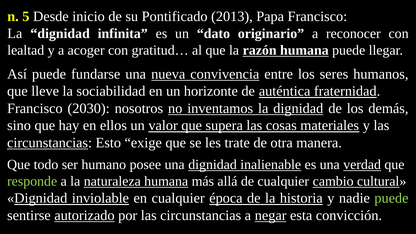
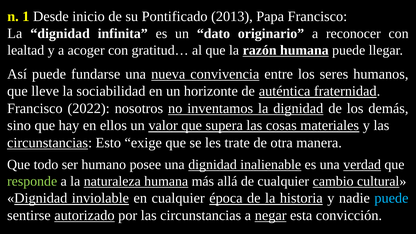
5: 5 -> 1 (26, 16)
2030: 2030 -> 2022 (89, 108)
puede colour: light green -> light blue (391, 198)
